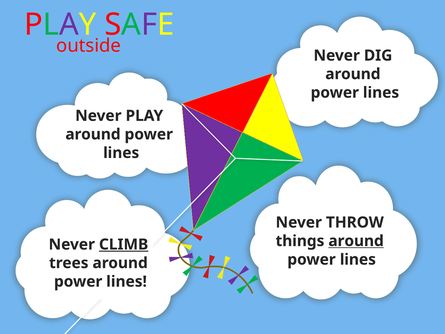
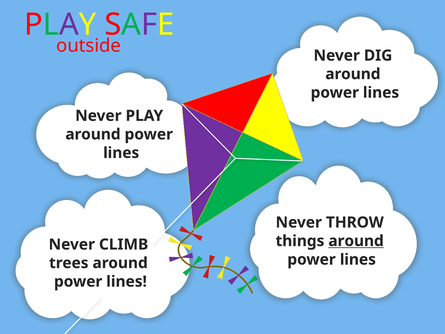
CLIMB underline: present -> none (124, 244)
